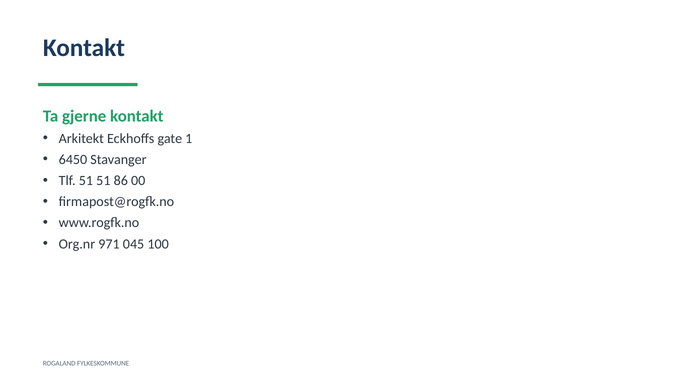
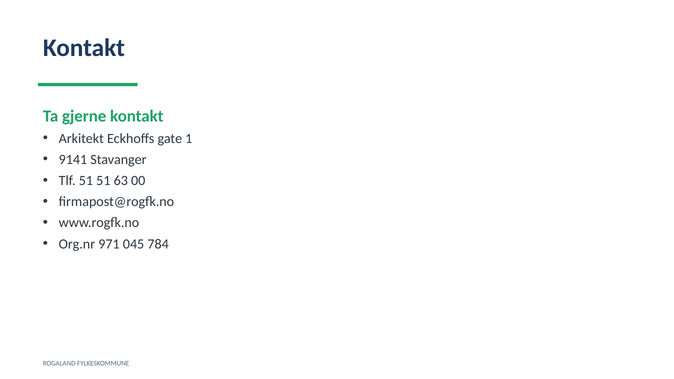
6450: 6450 -> 9141 (73, 160)
86: 86 -> 63 (121, 181)
100: 100 -> 784 (158, 244)
